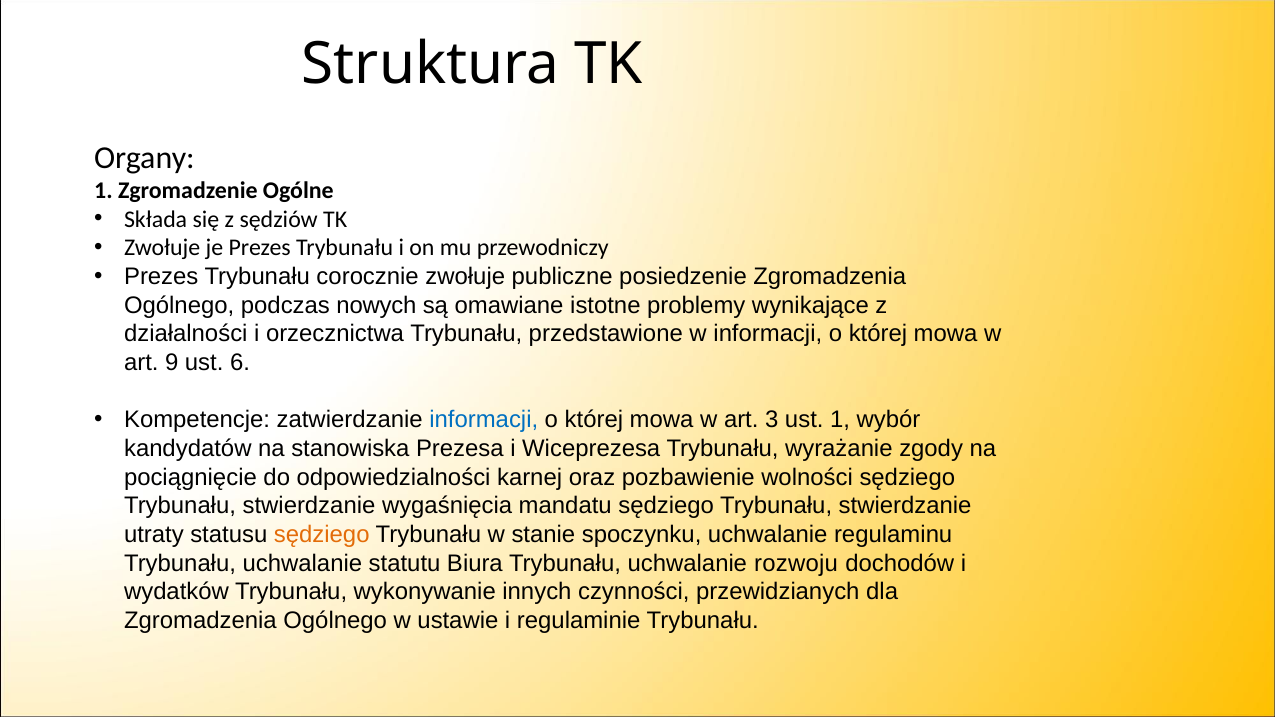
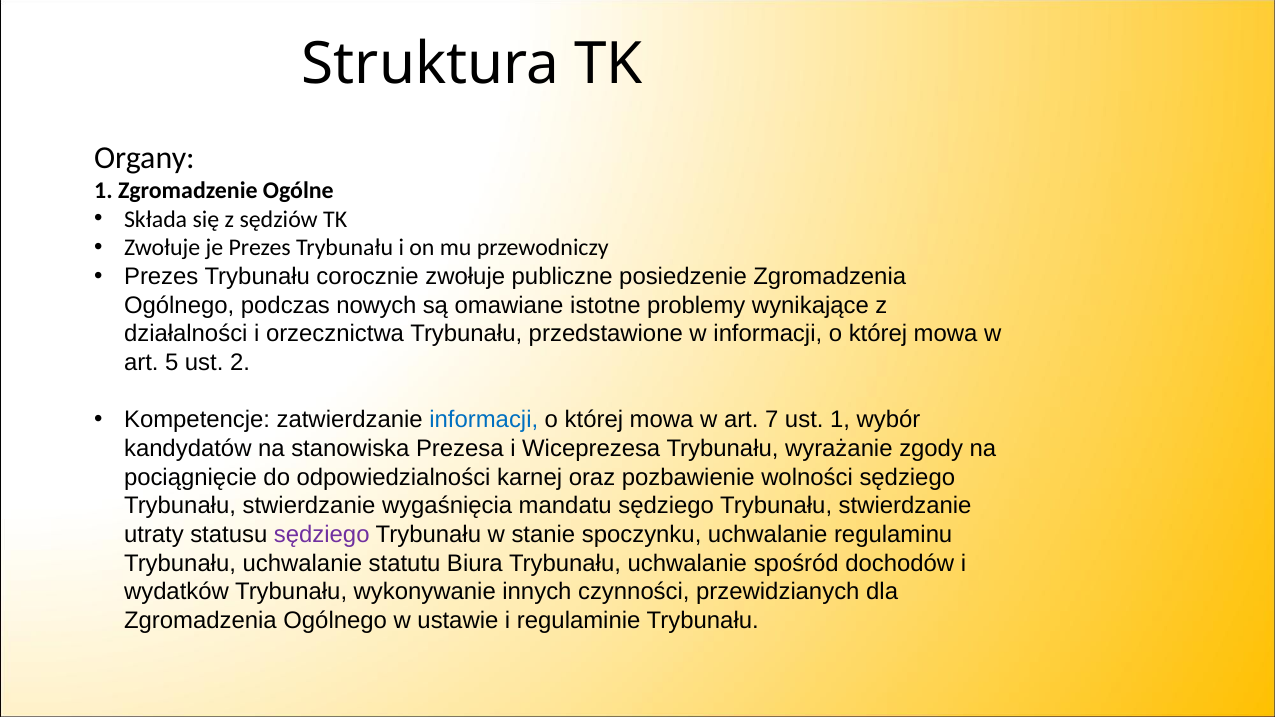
9: 9 -> 5 (172, 363)
6: 6 -> 2 (240, 363)
3: 3 -> 7 (772, 420)
sędziego colour: orange -> purple (322, 535)
rozwoju: rozwoju -> spośród (796, 564)
